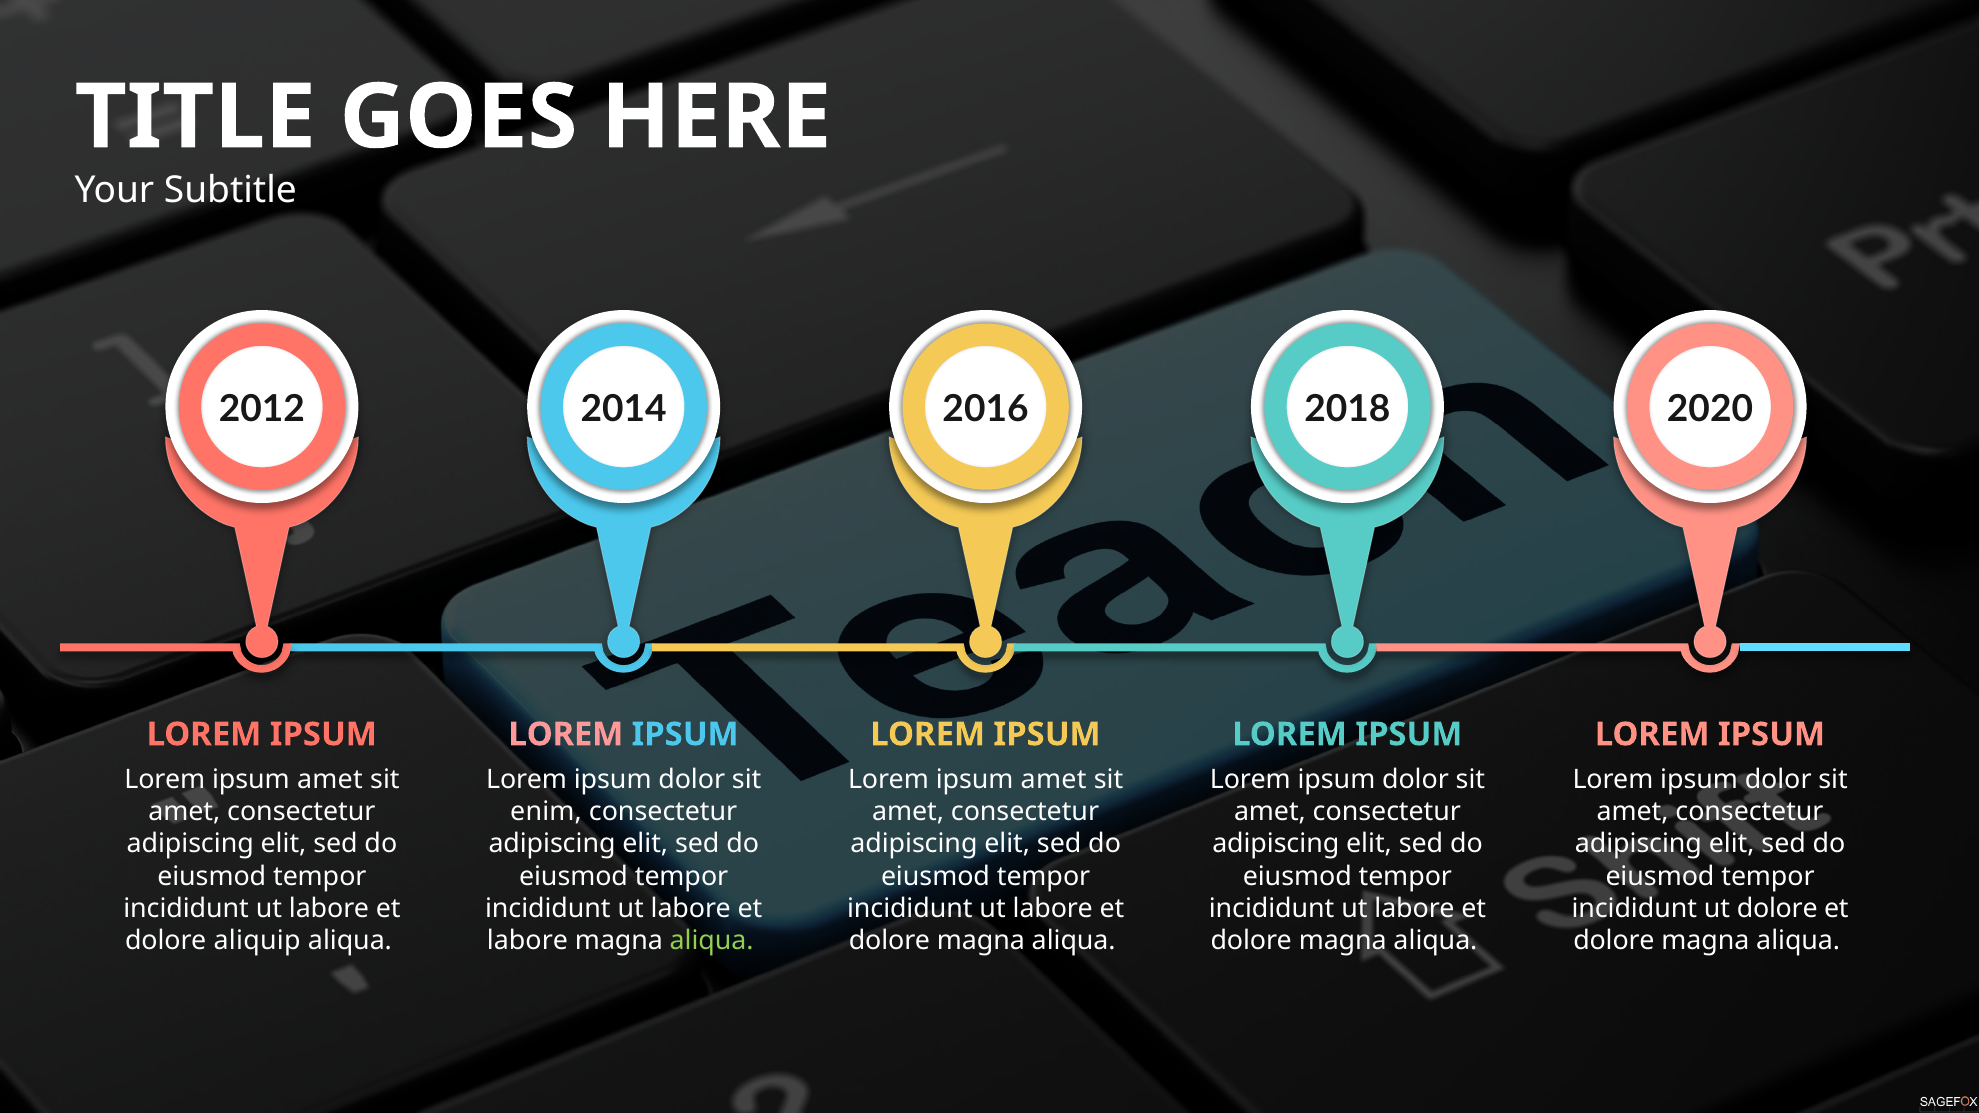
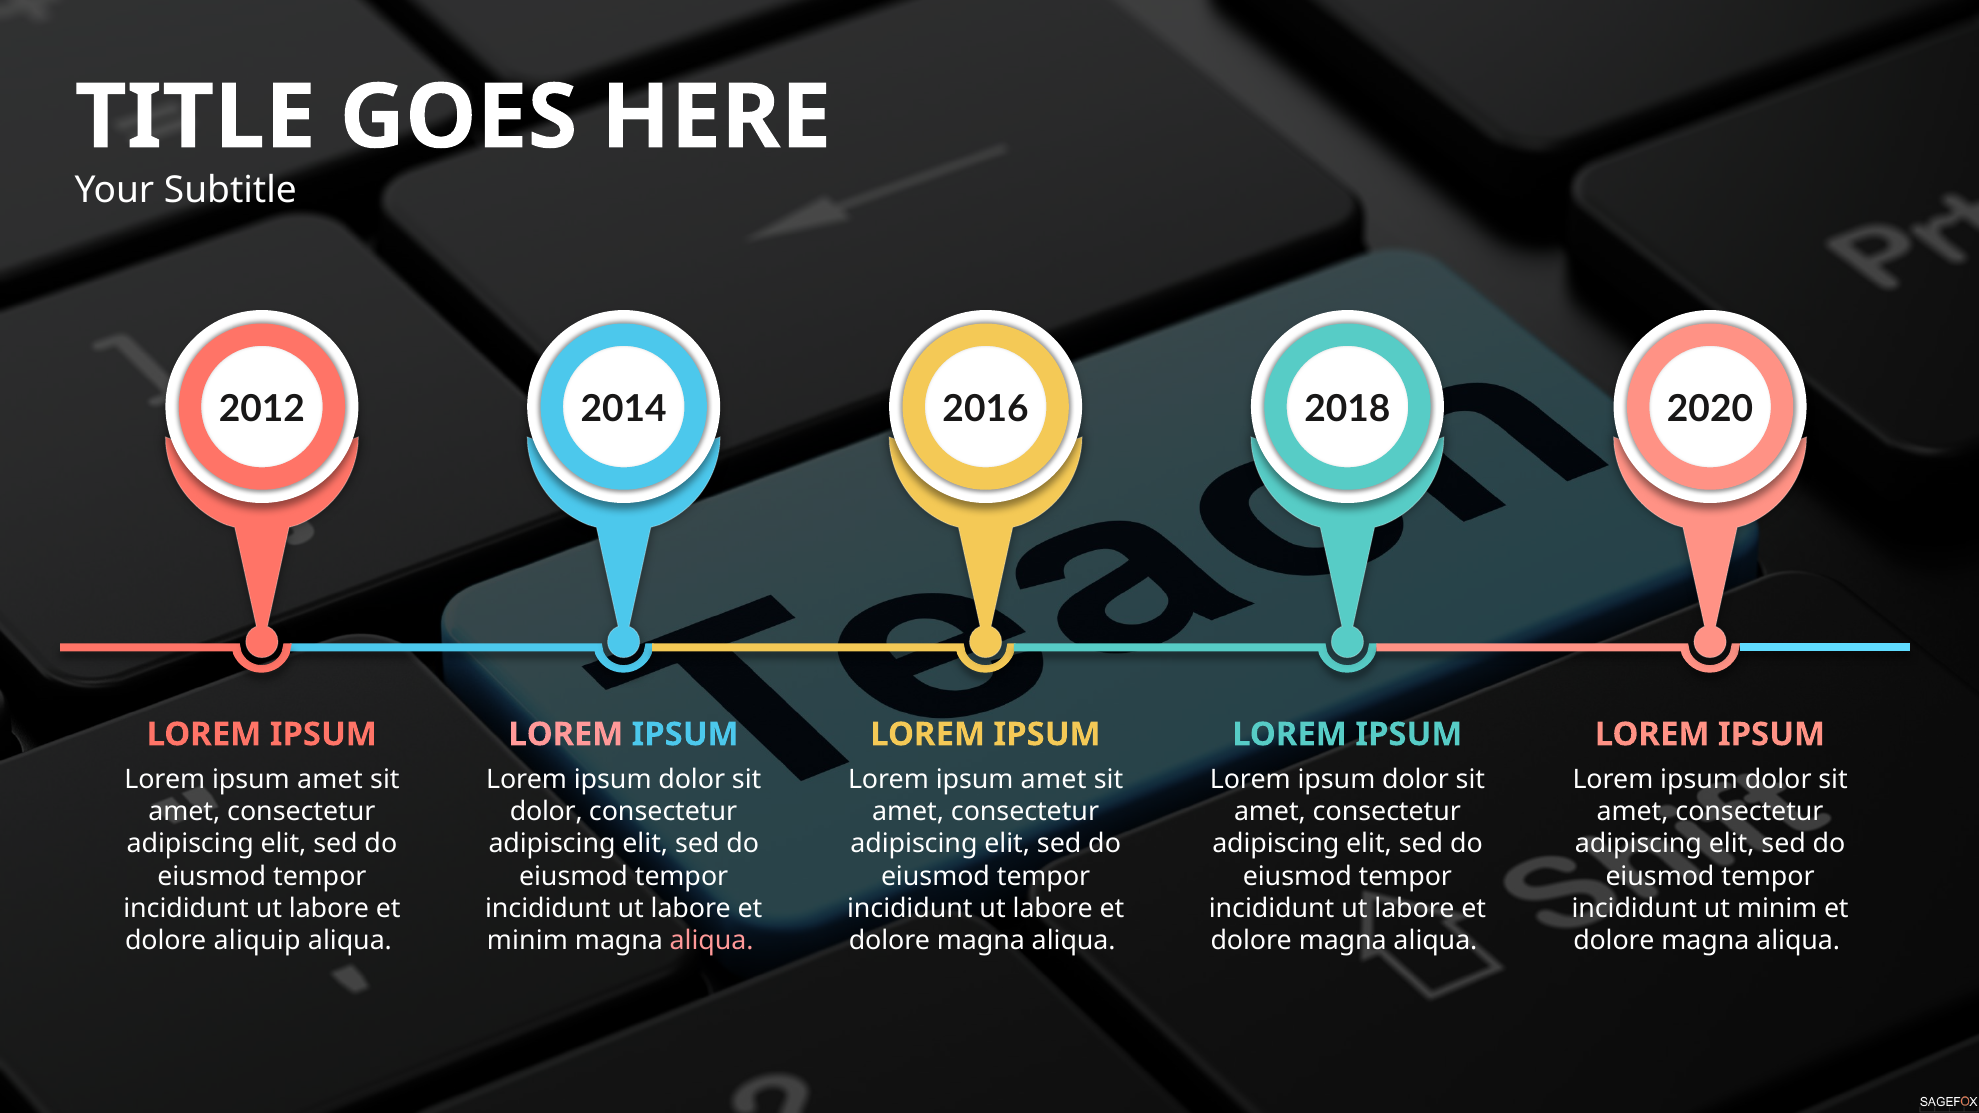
enim: enim -> dolor (546, 812)
ut dolore: dolore -> minim (1777, 909)
labore: labore -> minim (527, 941)
aliqua colour: light green -> pink (712, 941)
